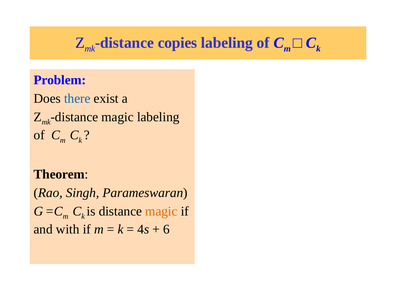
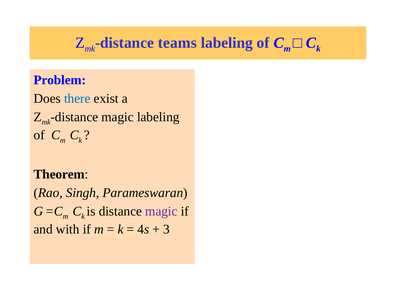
copies: copies -> teams (177, 43)
magic colour: orange -> purple (161, 211)
6: 6 -> 3 (166, 229)
